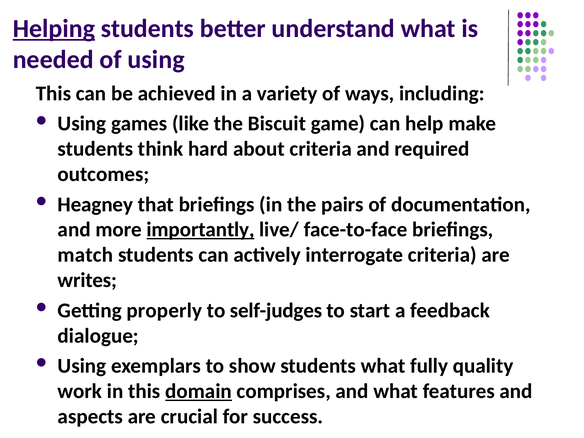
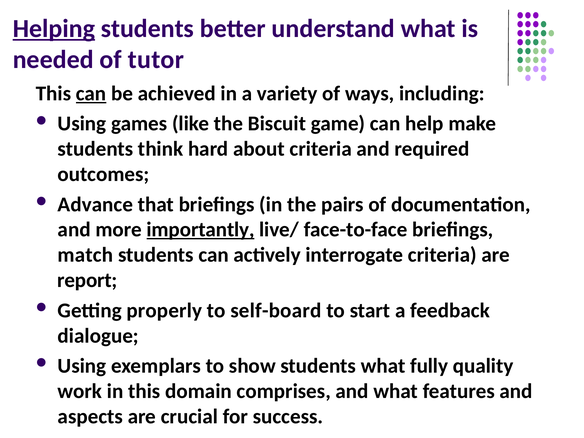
of using: using -> tutor (156, 60)
can underline: none -> present (91, 93)
Heagney: Heagney -> Advance (95, 204)
writes: writes -> report (87, 280)
self-judges: self-judges -> self-board (276, 310)
domain underline: present -> none (199, 391)
